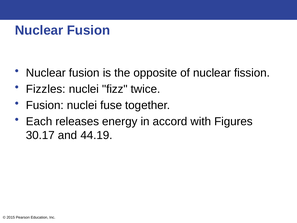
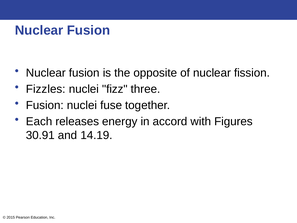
twice: twice -> three (145, 89)
30.17: 30.17 -> 30.91 (40, 135)
44.19: 44.19 -> 14.19 (96, 135)
